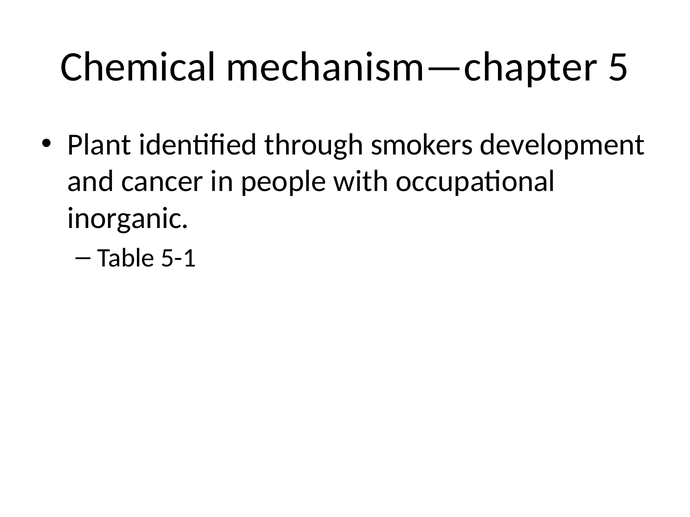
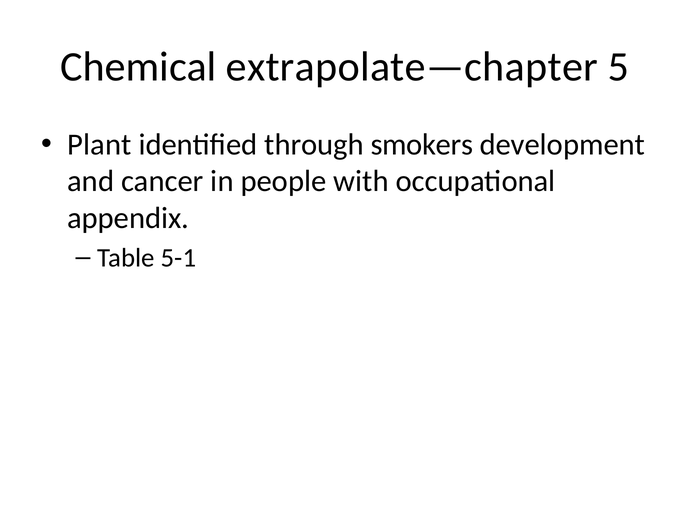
mechanism—chapter: mechanism—chapter -> extrapolate—chapter (412, 67)
inorganic: inorganic -> appendix (128, 218)
